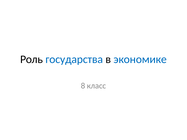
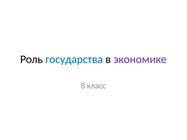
экономике colour: blue -> purple (140, 59)
